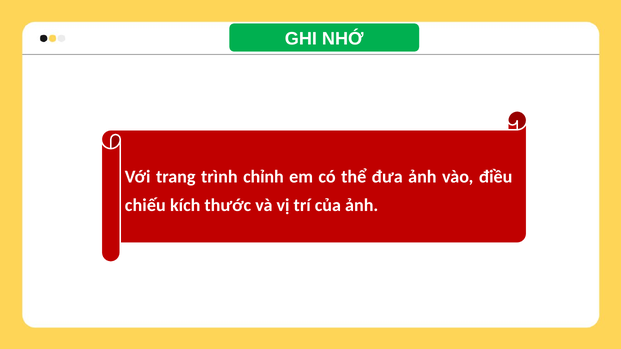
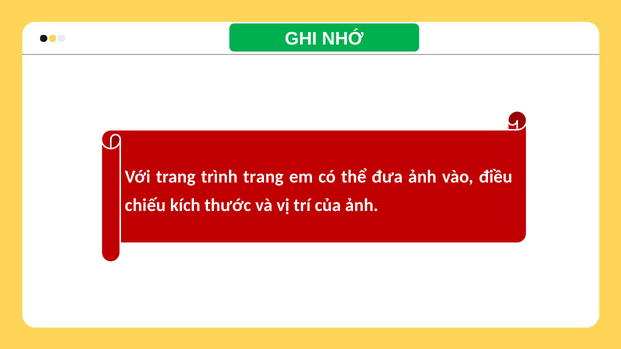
trình chỉnh: chỉnh -> trang (263, 177)
